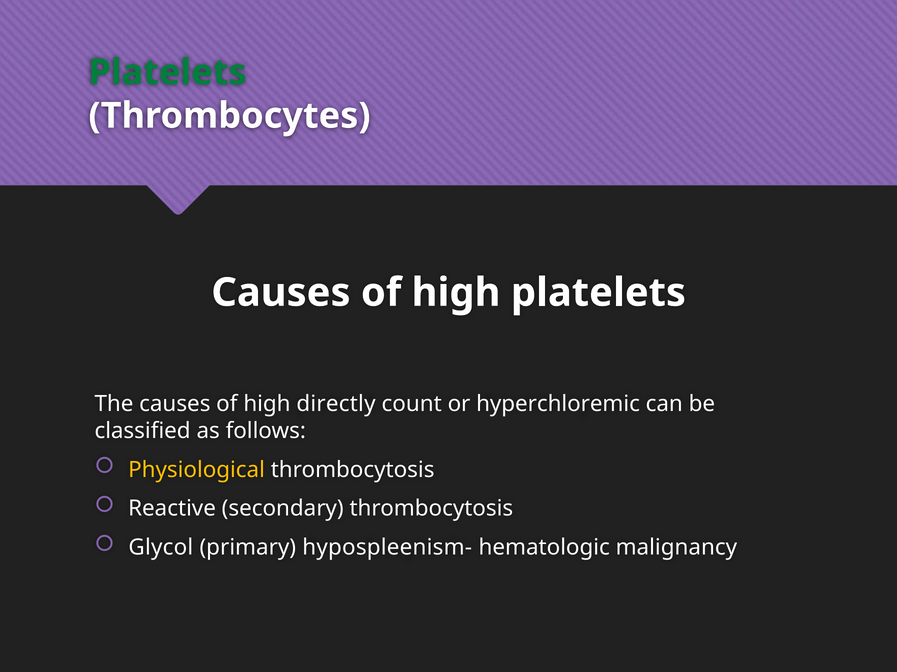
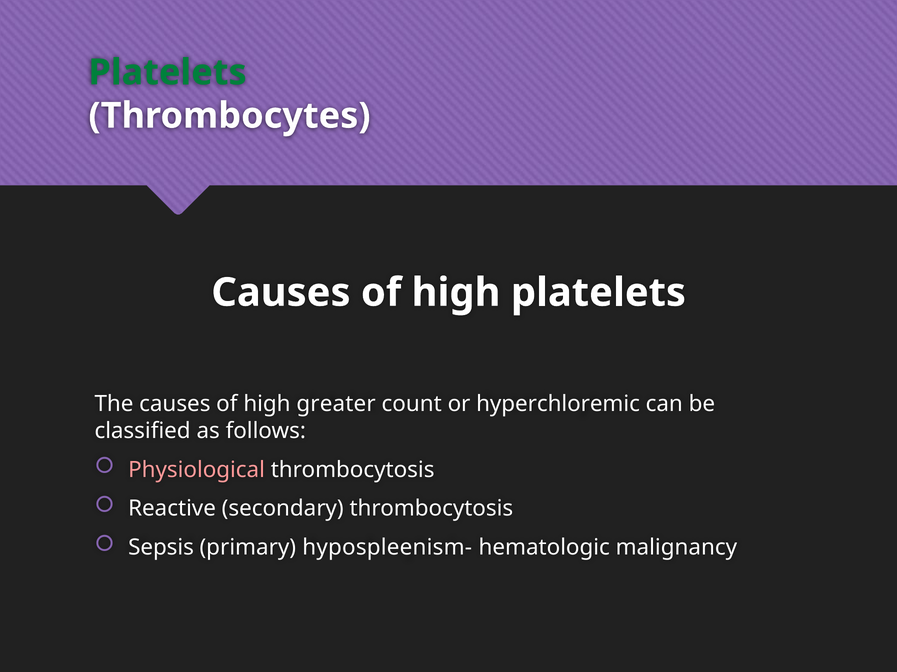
directly: directly -> greater (336, 404)
Physiological colour: yellow -> pink (197, 470)
Glycol: Glycol -> Sepsis (161, 548)
